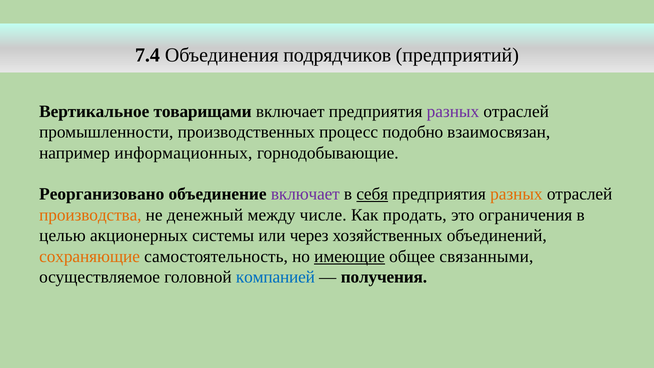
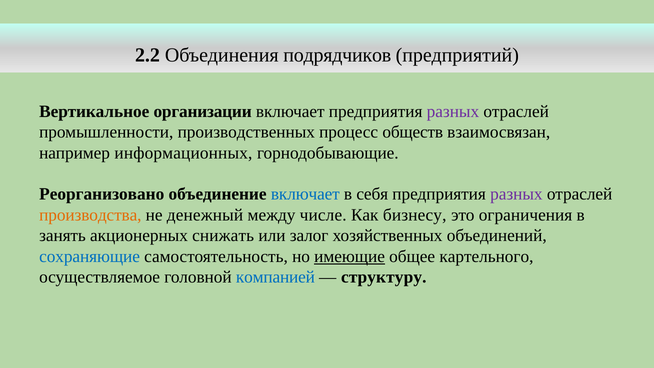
7.4: 7.4 -> 2.2 (147, 55)
товарищами: товарищами -> организации (203, 111)
подобно: подобно -> обществ (413, 132)
включает colour: purple -> blue (305, 194)
себя underline: present -> none (372, 194)
разных colour: orange -> purple (516, 194)
продать: продать -> бизнесу (415, 215)
целью: целью -> занять (63, 236)
системы: системы -> снижать (223, 236)
через: через -> залог (309, 236)
сохраняющие colour: orange -> blue (90, 256)
связанными: связанными -> картельного (486, 256)
получения: получения -> структуру (384, 277)
